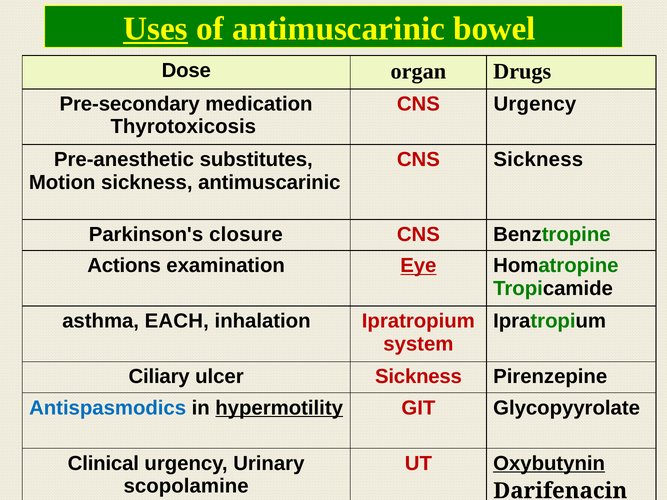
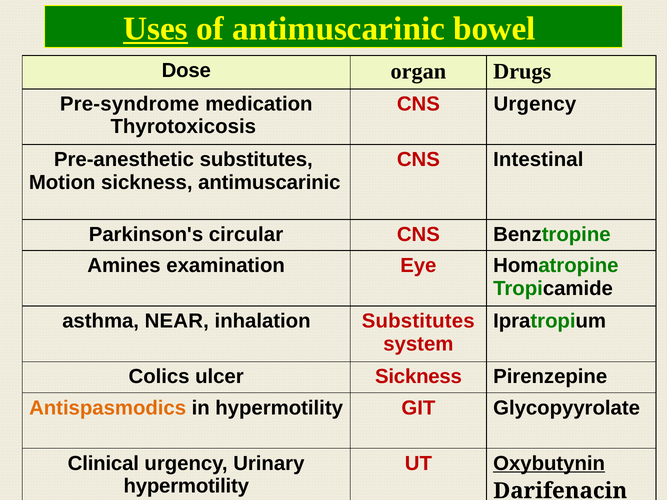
Pre-secondary: Pre-secondary -> Pre-syndrome (130, 104)
CNS Sickness: Sickness -> Intestinal (538, 160)
closure: closure -> circular (246, 235)
Actions: Actions -> Amines (124, 266)
Eye underline: present -> none (418, 266)
EACH: EACH -> NEAR (177, 321)
inhalation Ipratropium: Ipratropium -> Substitutes (418, 321)
Ciliary: Ciliary -> Colics (159, 377)
Antispasmodics colour: blue -> orange (108, 408)
hypermotility underline: present -> none (279, 408)
scopolamine: scopolamine -> hypermotility (186, 486)
